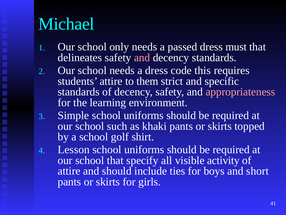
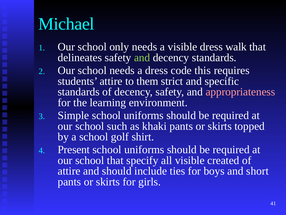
a passed: passed -> visible (182, 47)
must: must -> walk (236, 47)
and colour: pink -> light green (142, 57)
Lesson: Lesson -> Present (74, 149)
activity: activity -> created (223, 160)
